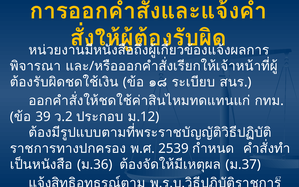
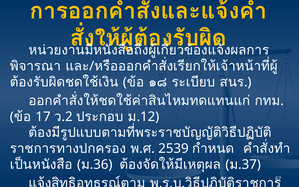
39: 39 -> 17 (43, 117)
